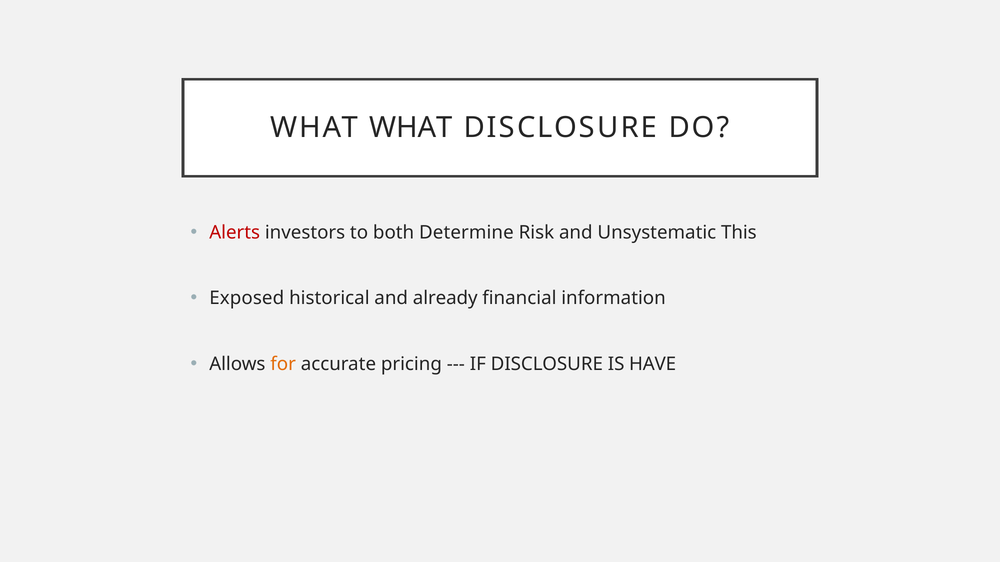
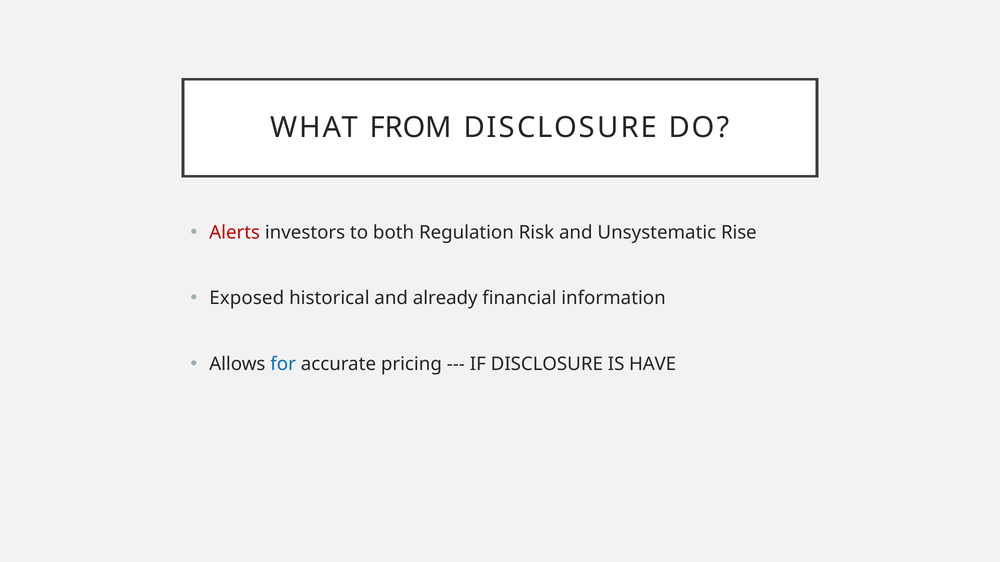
WHAT WHAT: WHAT -> FROM (411, 128)
Determine: Determine -> Regulation (466, 233)
This: This -> Rise (739, 233)
for colour: orange -> blue (283, 364)
